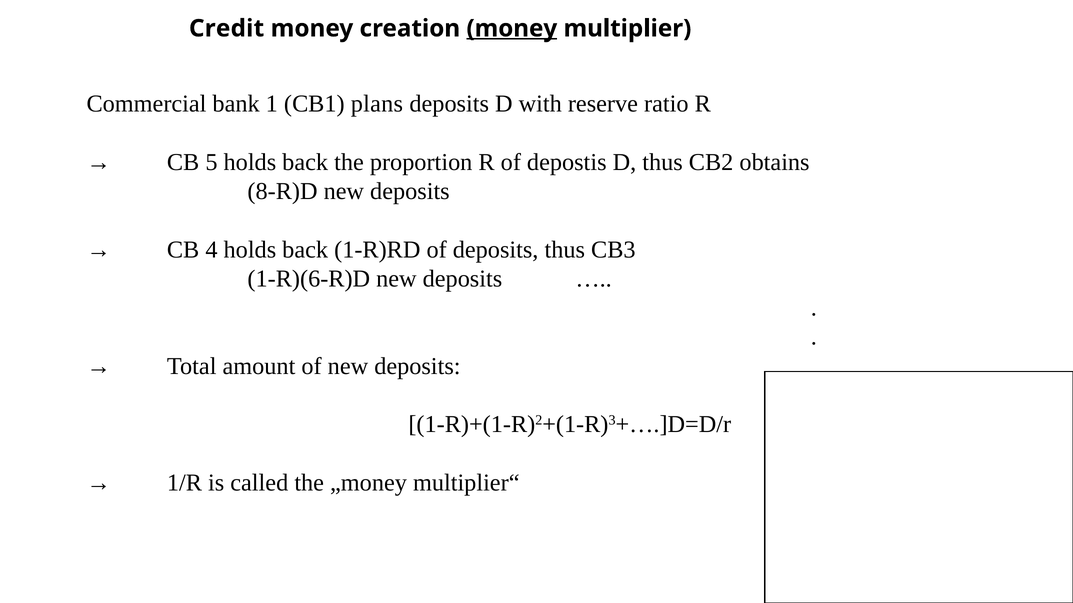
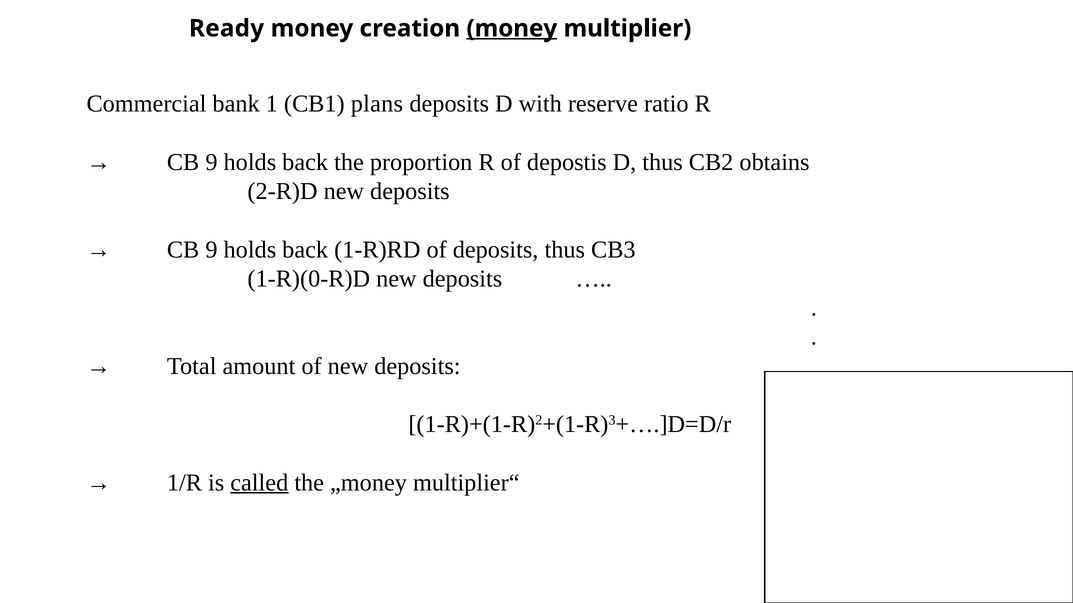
Credit: Credit -> Ready (227, 28)
5: 5 -> 9 (211, 162)
8-R)D: 8-R)D -> 2-R)D (283, 191)
4: 4 -> 9 (211, 250)
1-R)(6-R)D: 1-R)(6-R)D -> 1-R)(0-R)D (309, 279)
called underline: none -> present (259, 483)
